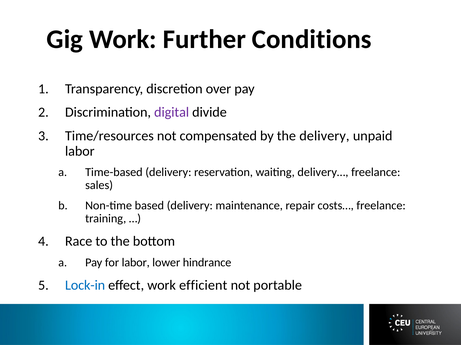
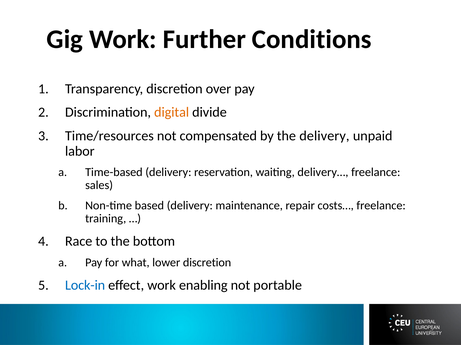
digital colour: purple -> orange (172, 113)
for labor: labor -> what (136, 263)
lower hindrance: hindrance -> discretion (207, 263)
efficient: efficient -> enabling (203, 286)
